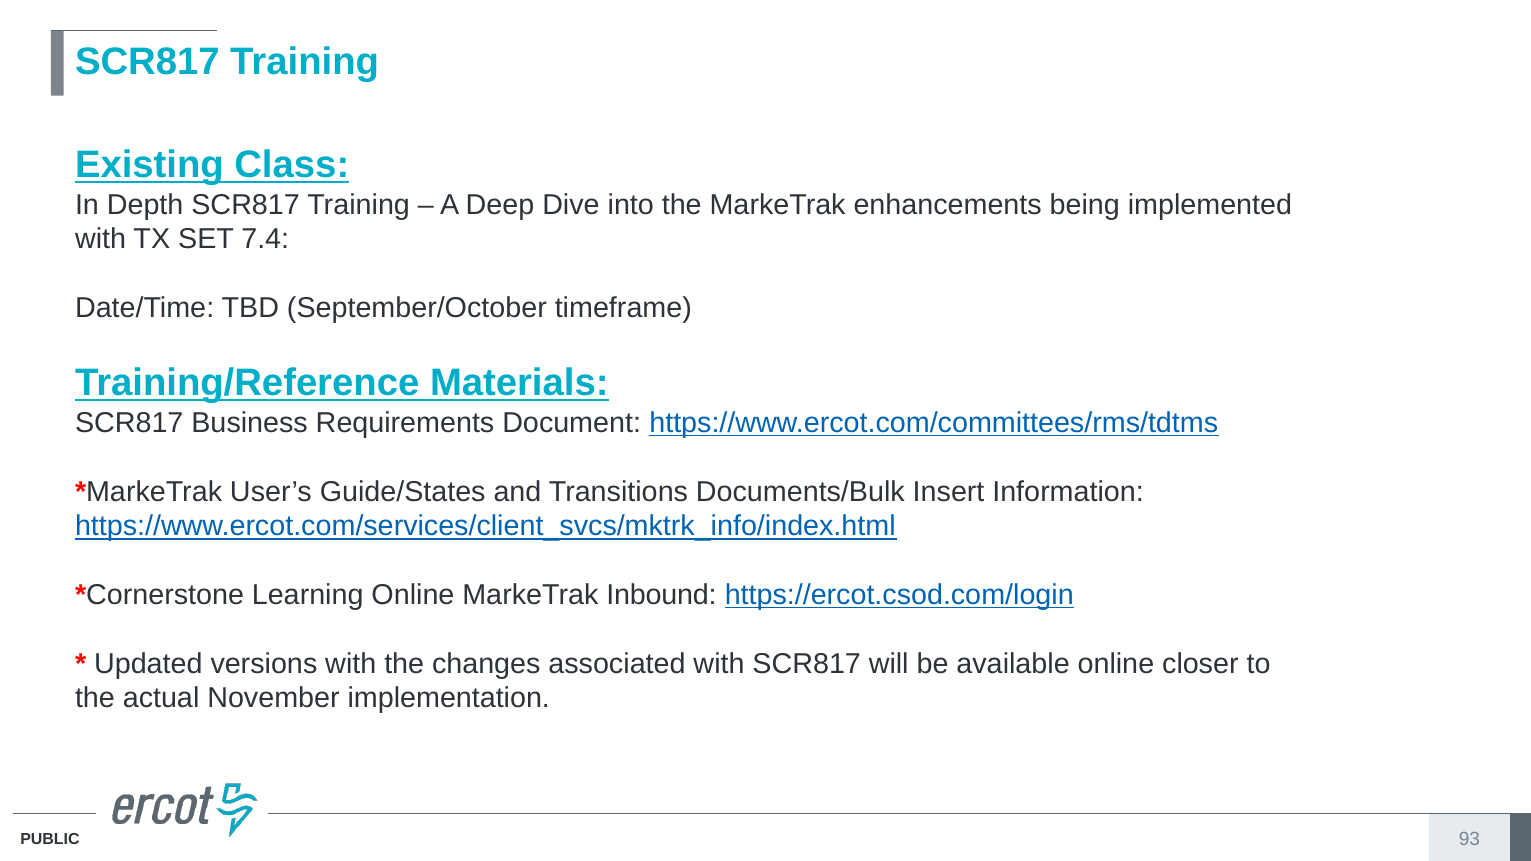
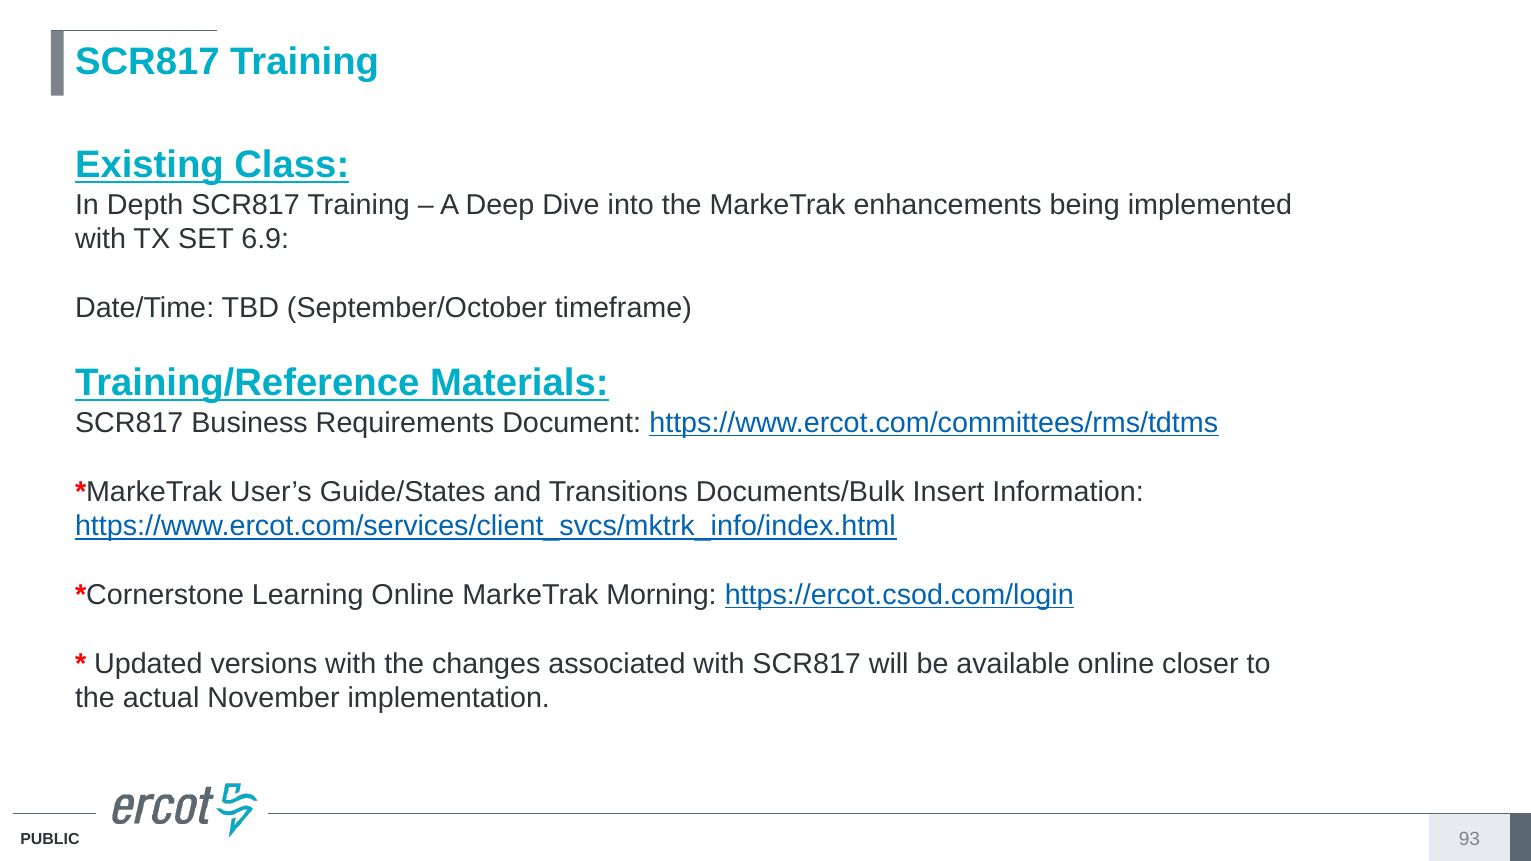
7.4: 7.4 -> 6.9 (265, 239)
Inbound: Inbound -> Morning (661, 595)
